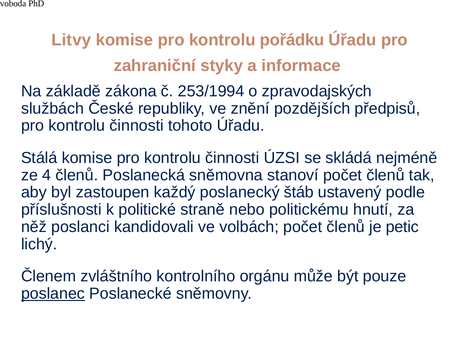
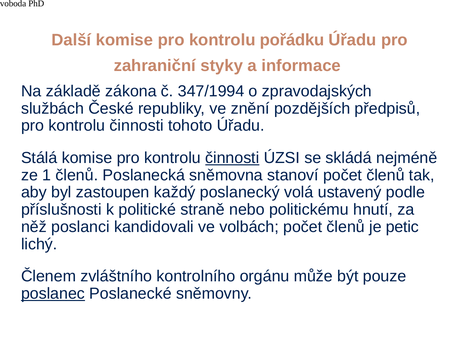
Litvy: Litvy -> Další (71, 40)
253/1994: 253/1994 -> 347/1994 (211, 91)
činnosti underline: none -> present (232, 158)
4: 4 -> 1 (47, 175)
štáb: štáb -> volá (299, 192)
